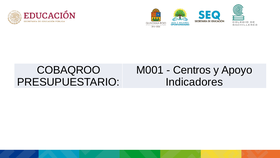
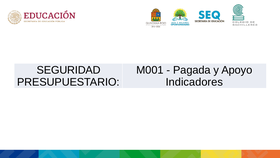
COBAQROO: COBAQROO -> SEGURIDAD (69, 70)
Centros: Centros -> Pagada (192, 70)
